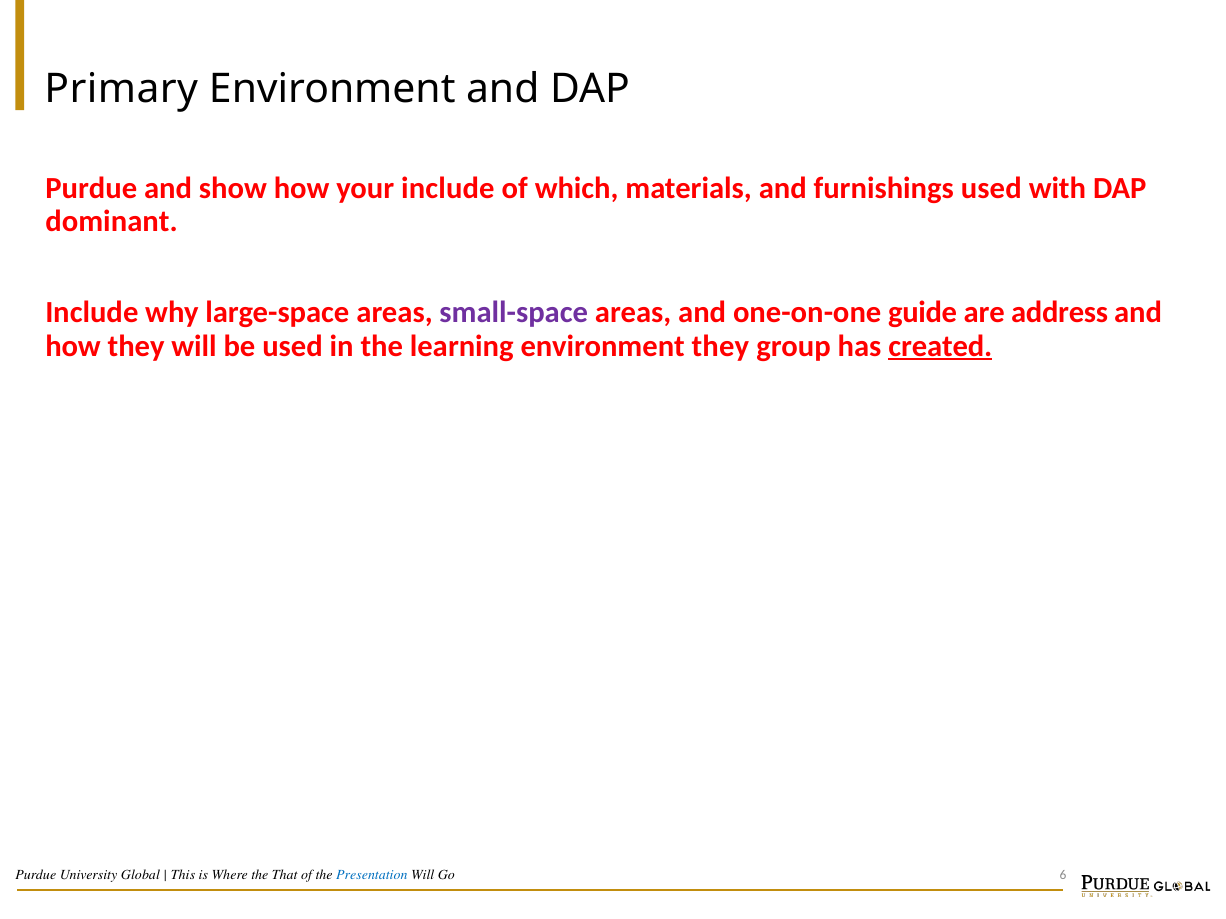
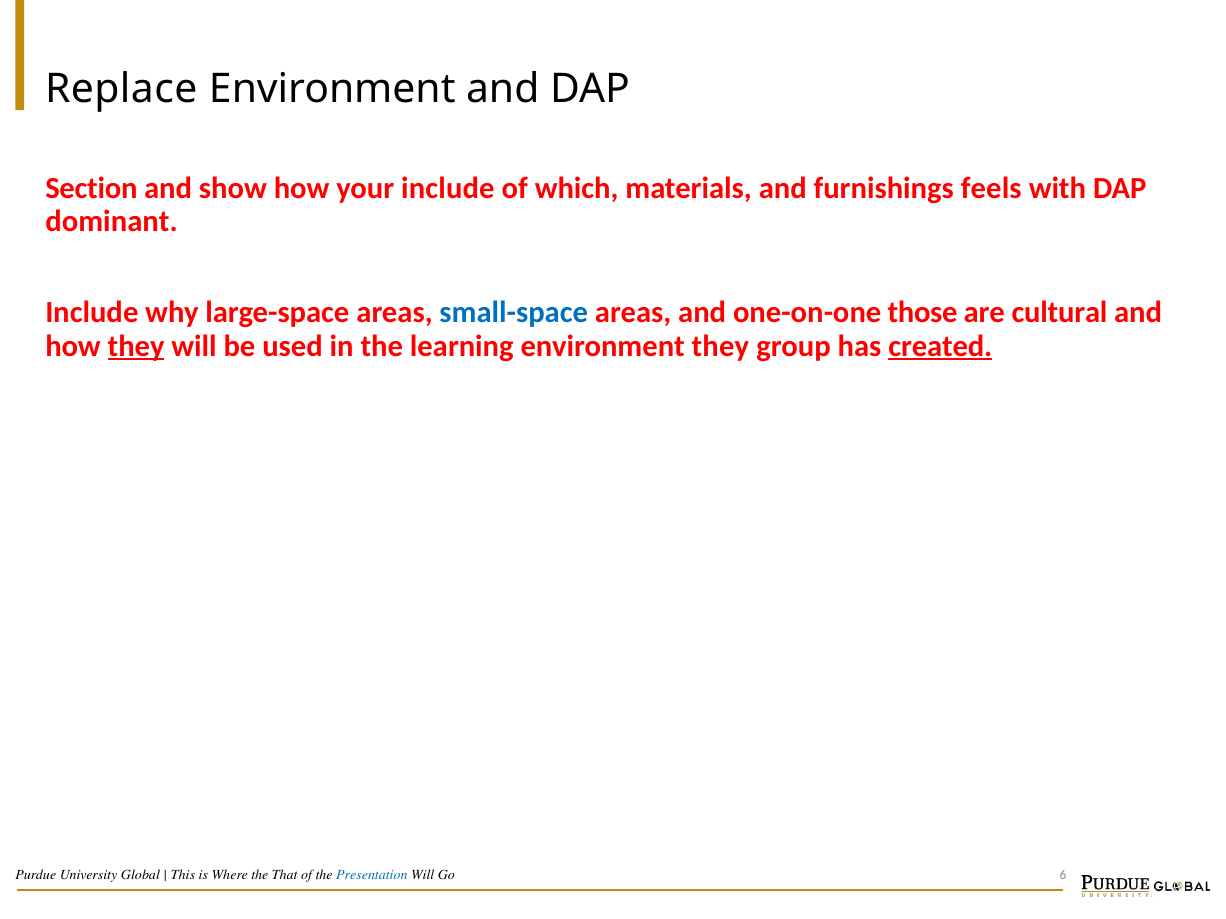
Primary: Primary -> Replace (121, 89)
Purdue: Purdue -> Section (91, 188)
furnishings used: used -> feels (991, 188)
small-space colour: purple -> blue (514, 313)
guide: guide -> those (923, 313)
address: address -> cultural (1060, 313)
they underline: none -> present (136, 346)
